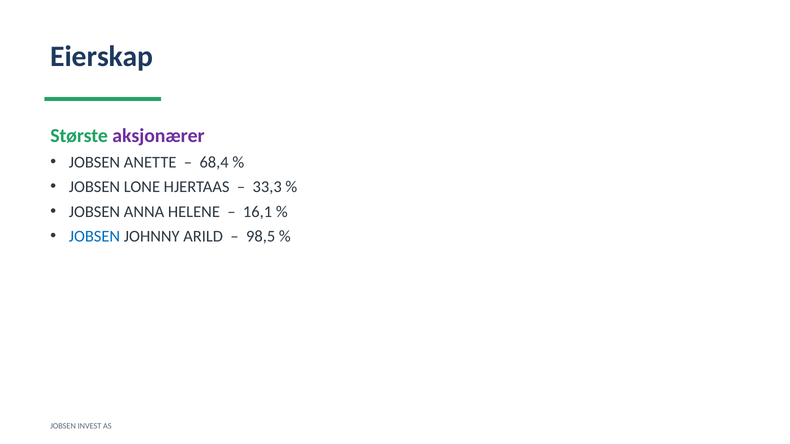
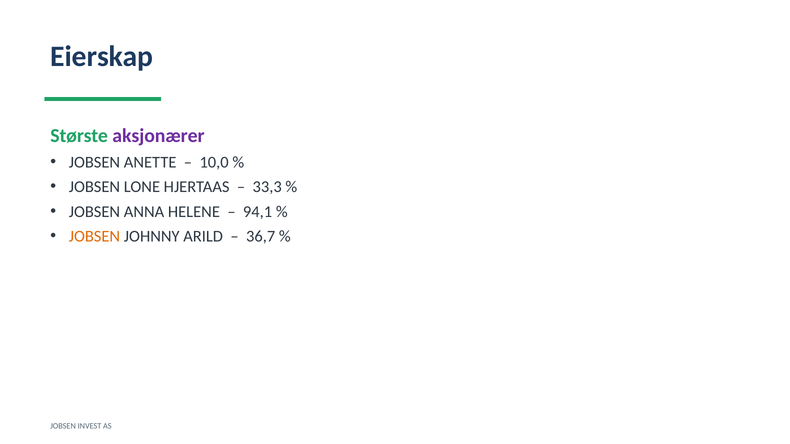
68,4: 68,4 -> 10,0 (214, 162)
16,1: 16,1 -> 94,1 (258, 212)
JOBSEN colour: blue -> orange (94, 237)
98,5: 98,5 -> 36,7 (261, 237)
